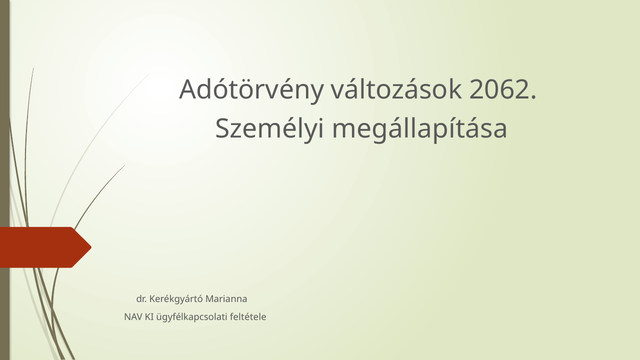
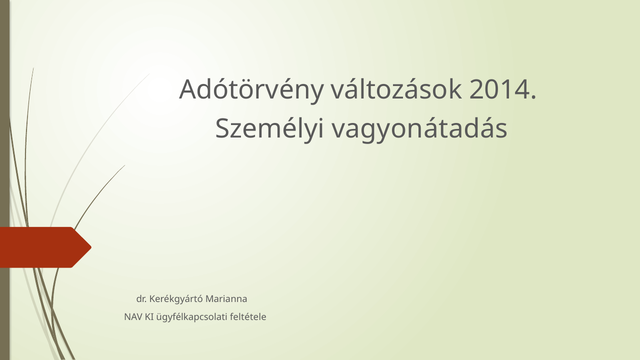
2062: 2062 -> 2014 (503, 90)
megállapítása: megállapítása -> vagyonátadás (420, 129)
